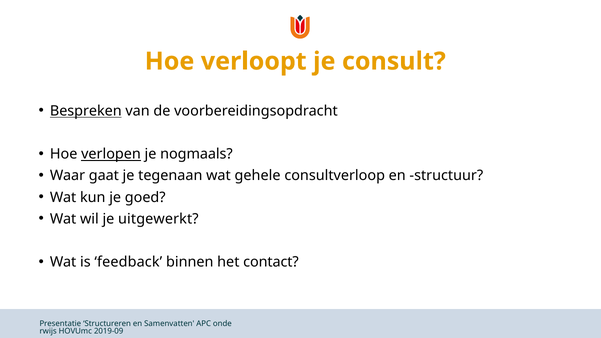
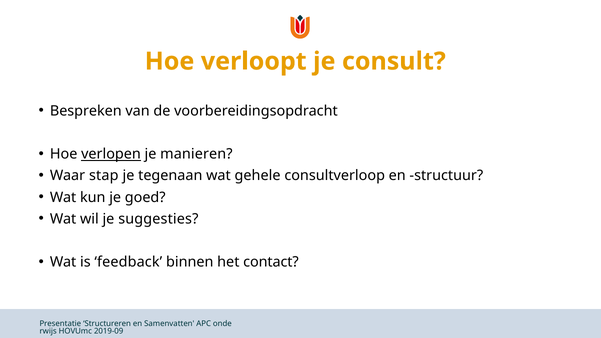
Bespreken underline: present -> none (86, 111)
nogmaals: nogmaals -> manieren (196, 154)
gaat: gaat -> stap (104, 176)
uitgewerkt: uitgewerkt -> suggesties (158, 219)
